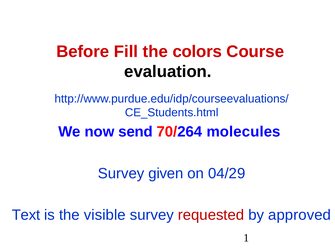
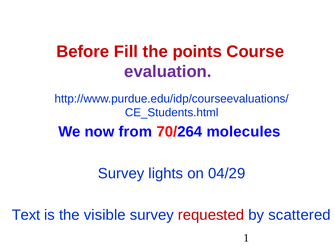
colors: colors -> points (197, 52)
evaluation colour: black -> purple (168, 72)
send: send -> from (135, 132)
given: given -> lights (166, 174)
approved: approved -> scattered (300, 215)
